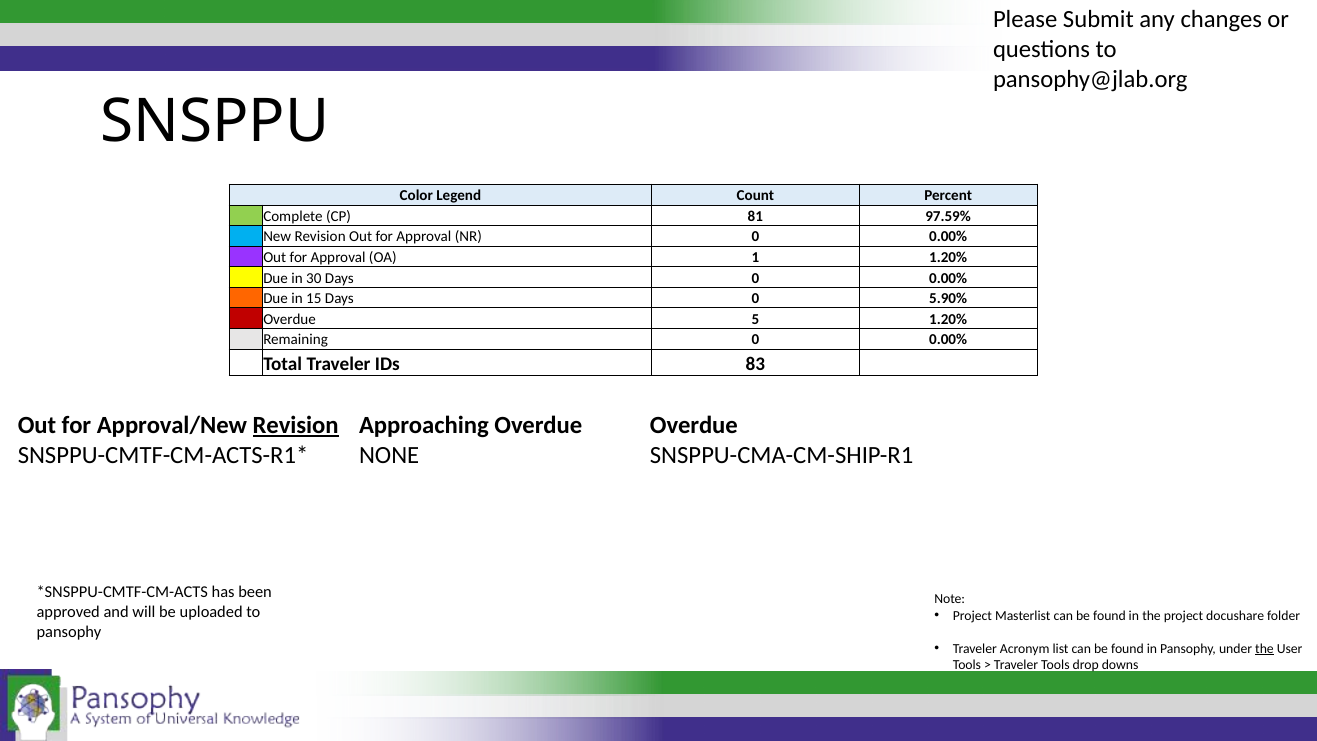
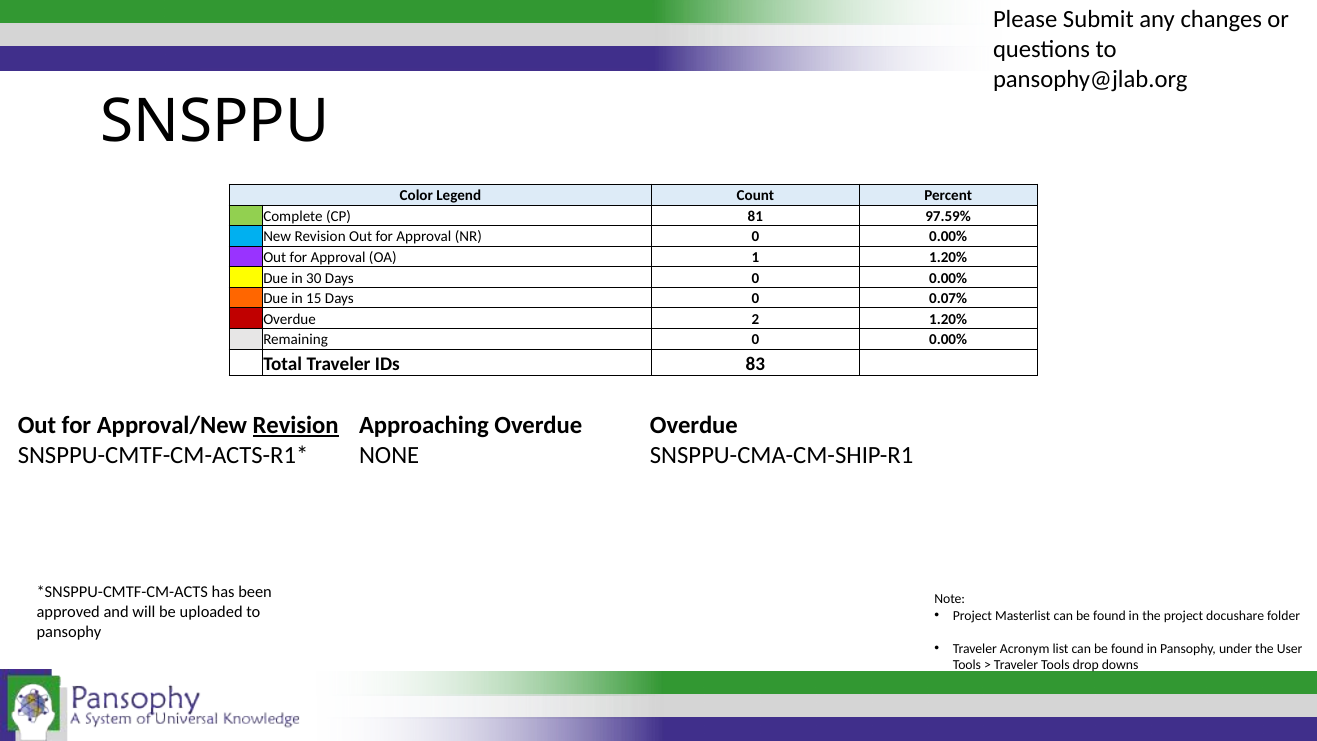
5.90%: 5.90% -> 0.07% (948, 299)
5: 5 -> 2 (755, 319)
the underline: present -> none (1265, 649)
